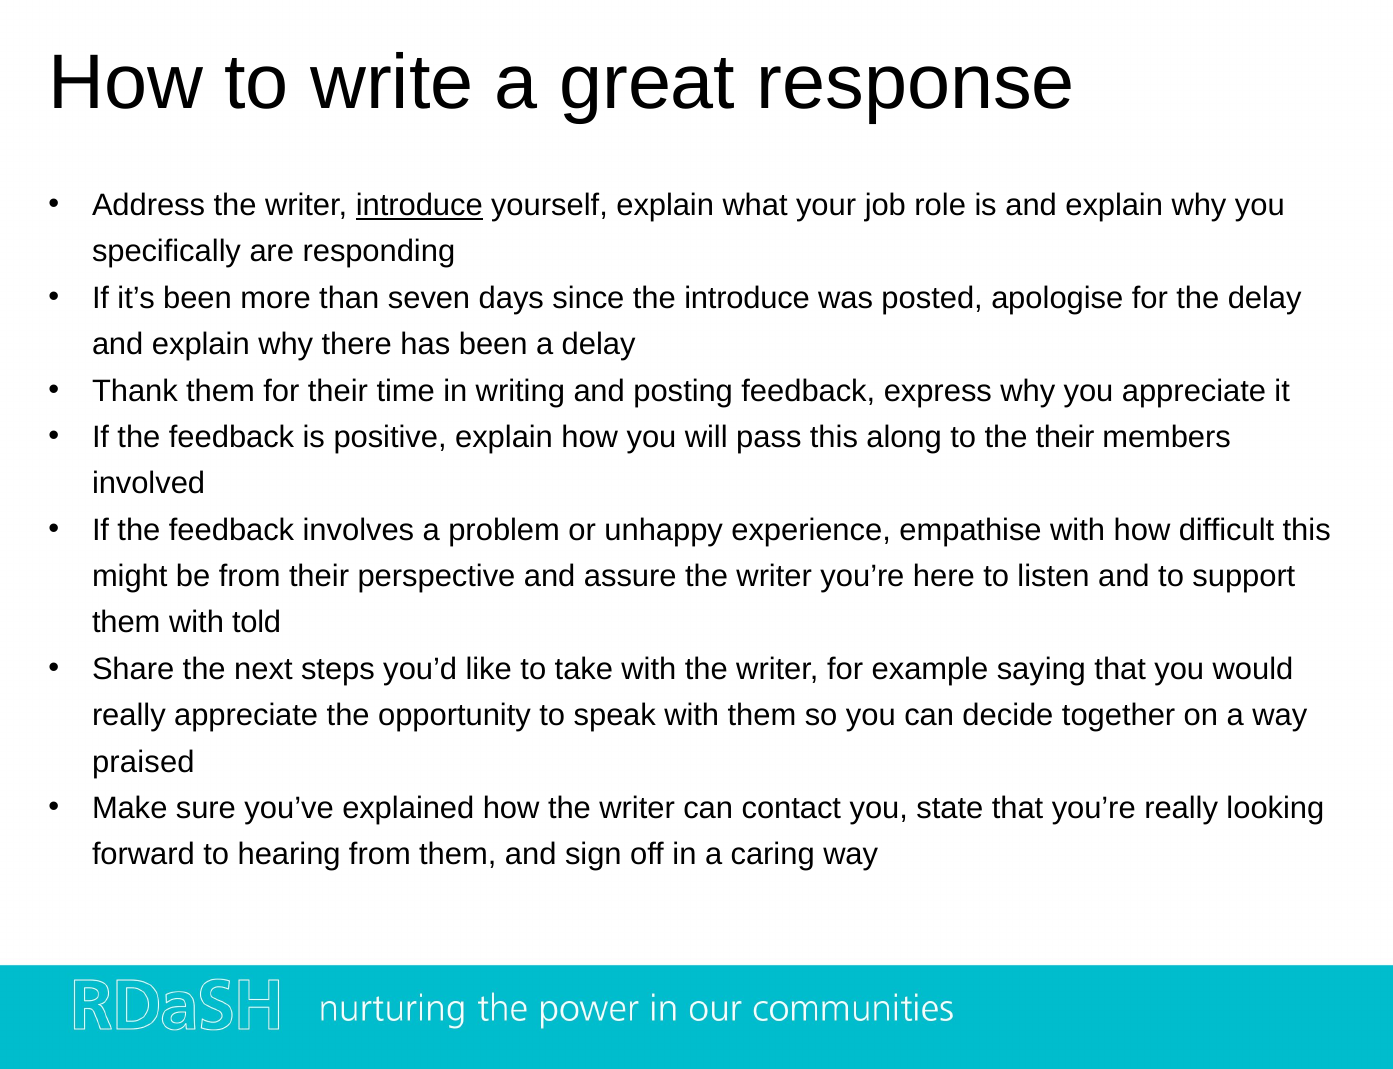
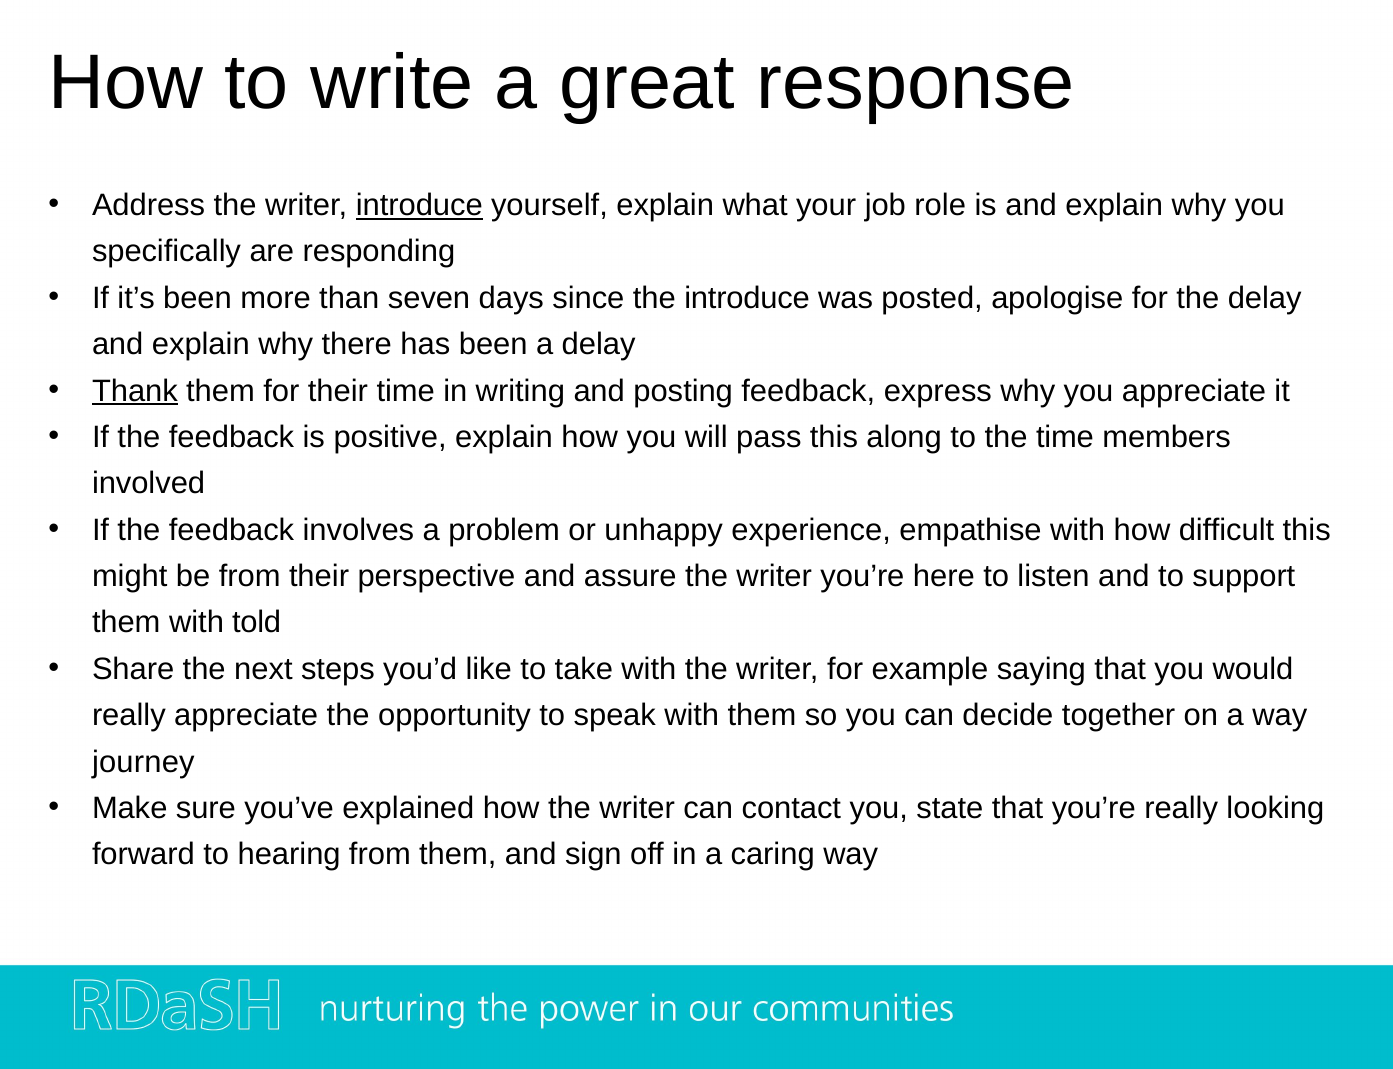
Thank underline: none -> present (135, 391)
the their: their -> time (1065, 437)
praised: praised -> journey (143, 762)
